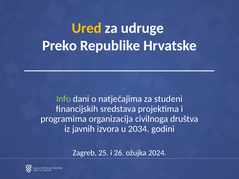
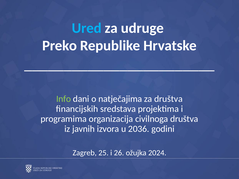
Ured colour: yellow -> light blue (87, 28)
za studeni: studeni -> društva (168, 99)
2034: 2034 -> 2036 (139, 129)
